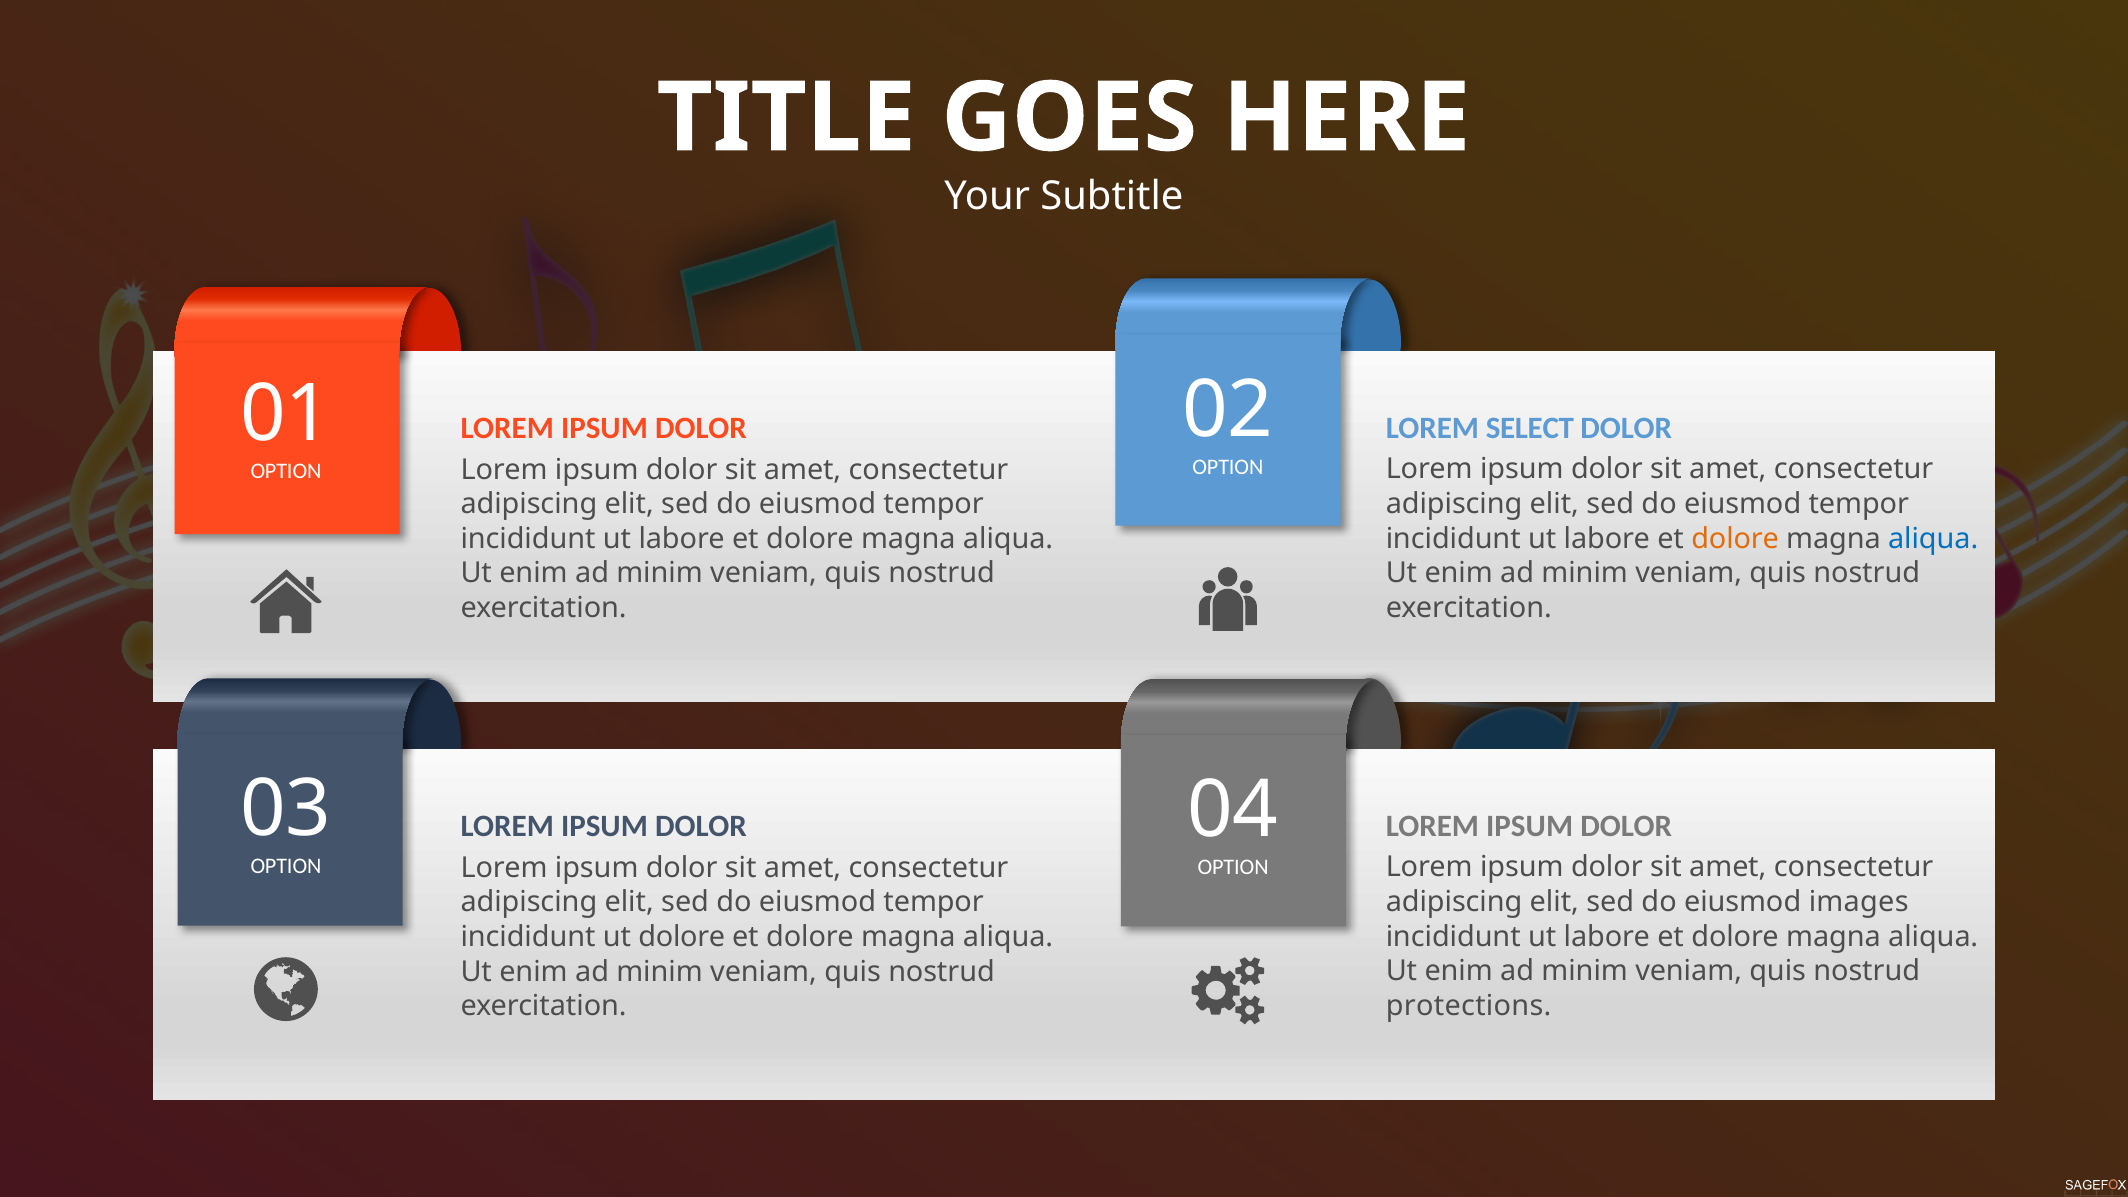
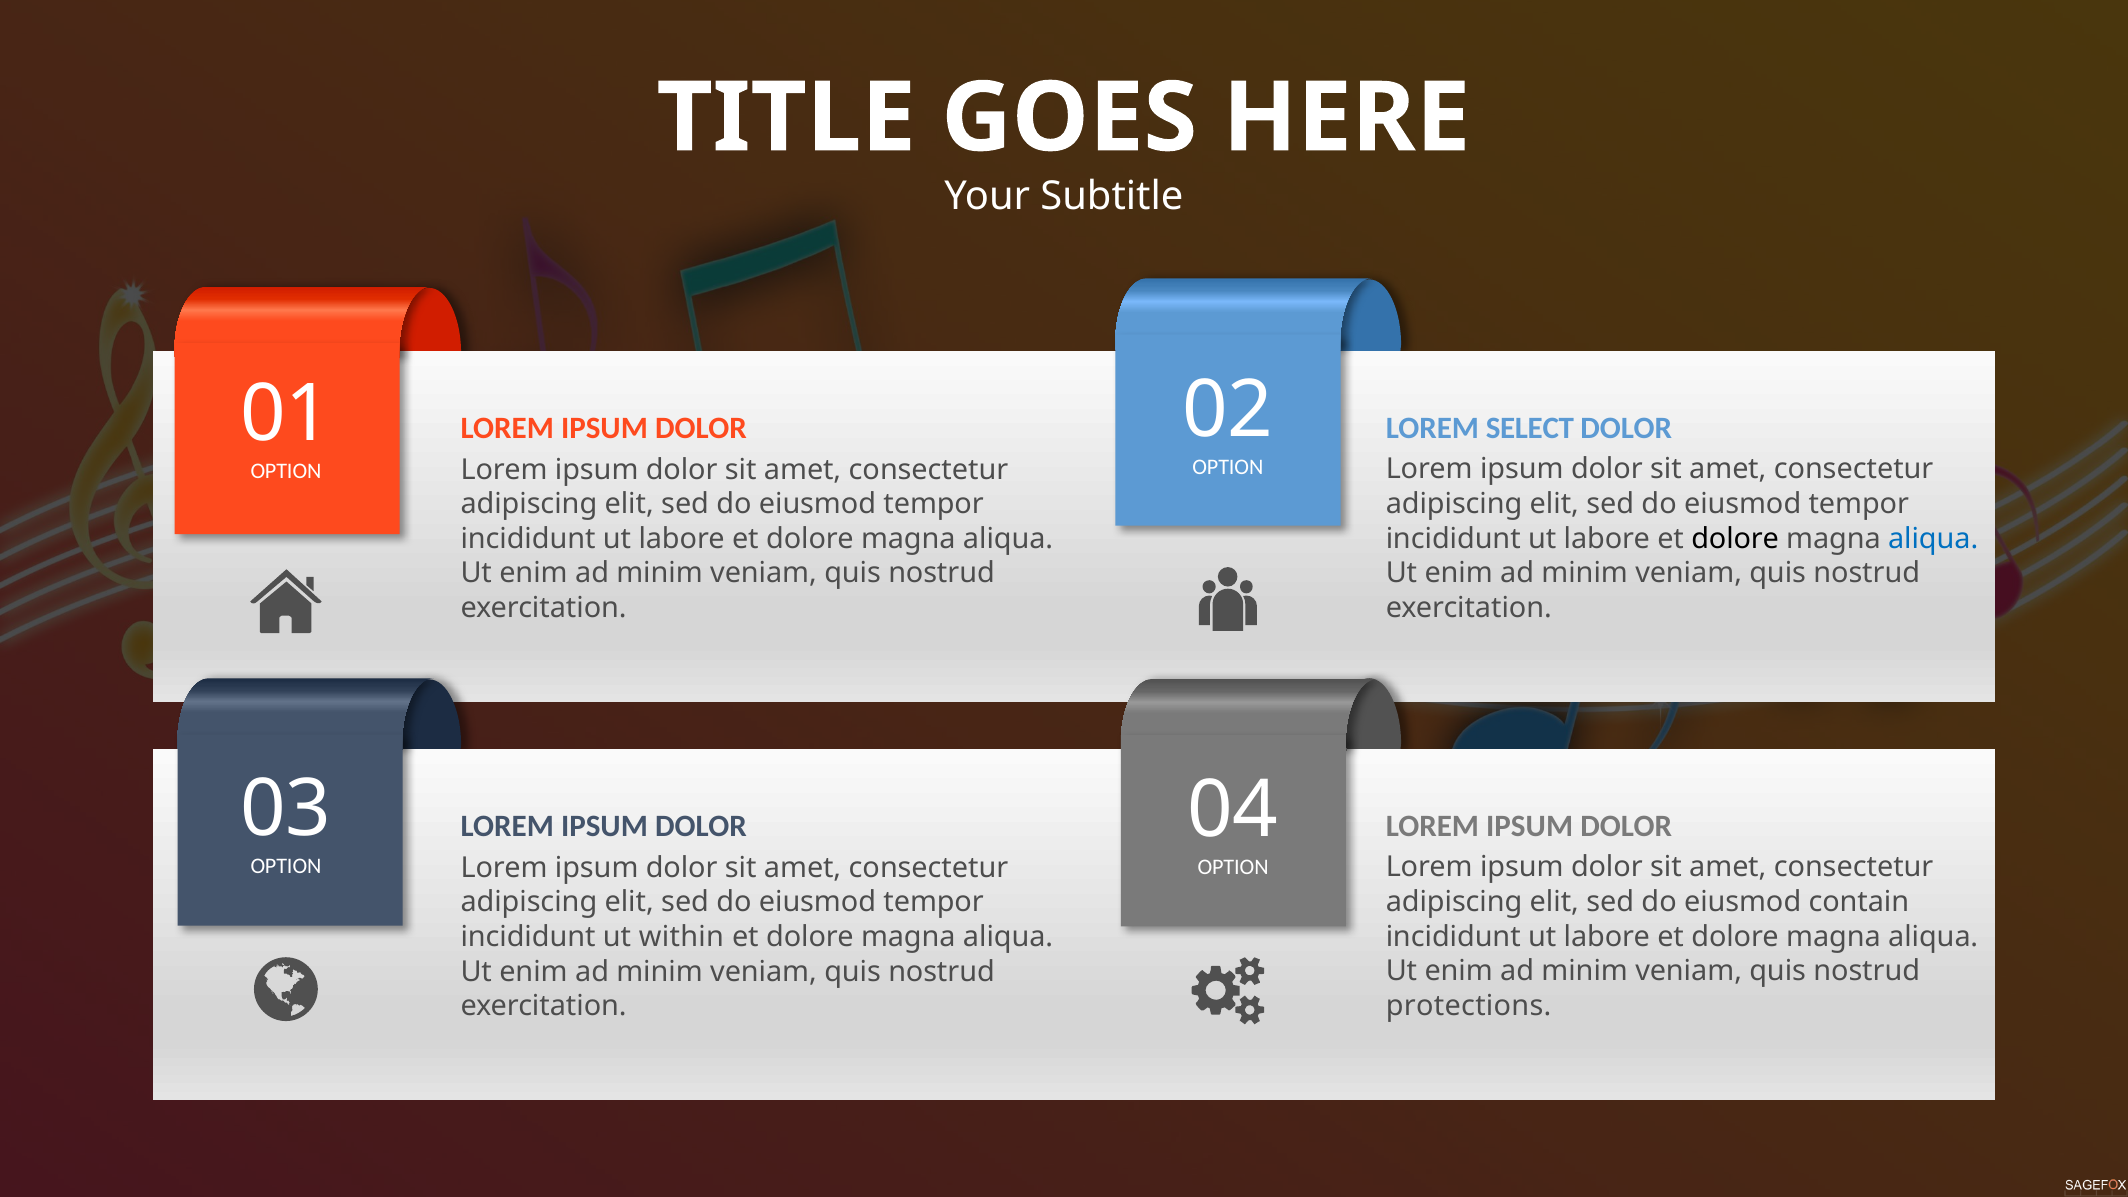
dolore colour: orange -> black (1735, 539)
images: images -> contain (1859, 902)
ut dolore: dolore -> within (682, 937)
